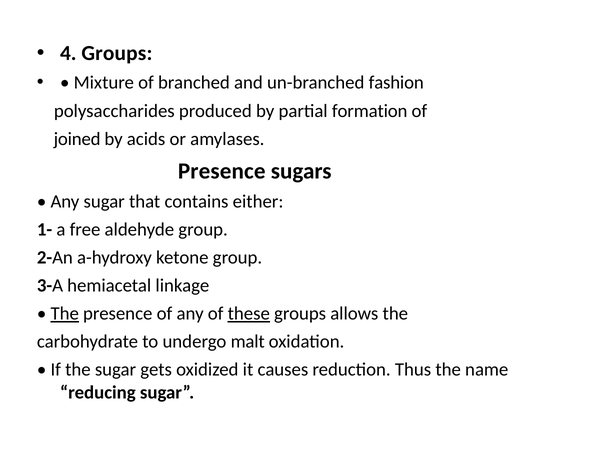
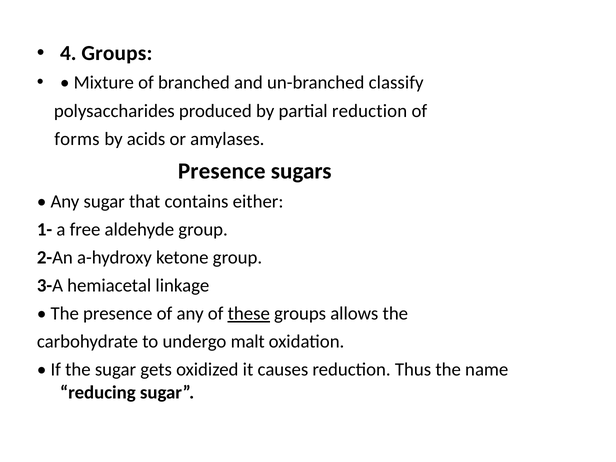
fashion: fashion -> classify (396, 83)
partial formation: formation -> reduction (370, 111)
joined: joined -> forms (77, 139)
The underline: present -> none (65, 314)
